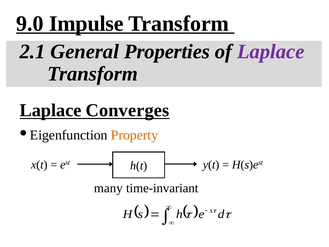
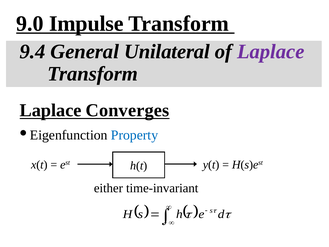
2.1: 2.1 -> 9.4 (33, 52)
Properties: Properties -> Unilateral (167, 52)
Property colour: orange -> blue (135, 135)
many: many -> either (108, 188)
